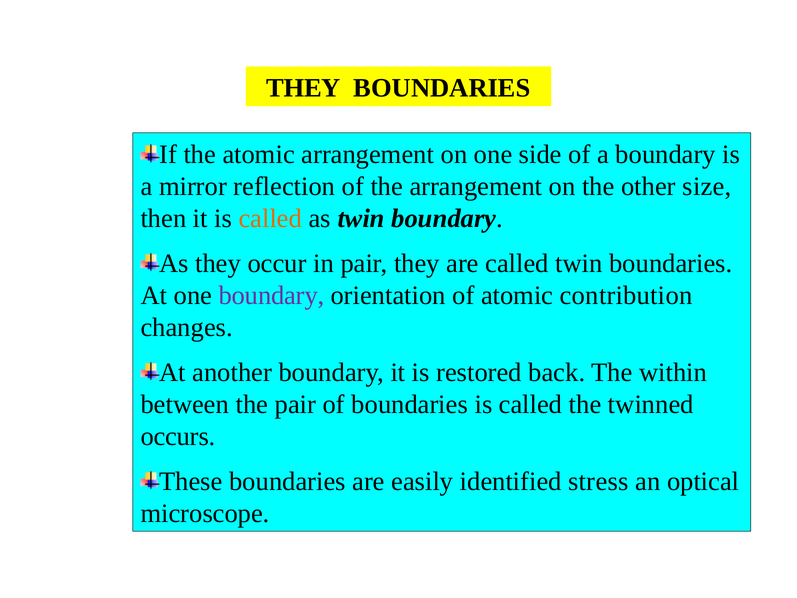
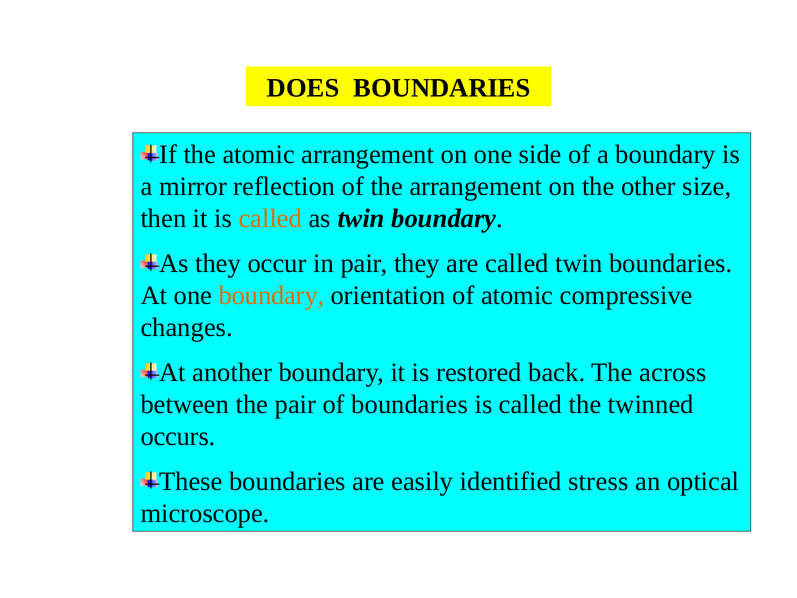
THEY: THEY -> DOES (303, 88)
boundary colour: purple -> orange (272, 295)
contribution: contribution -> compressive (626, 295)
within: within -> across (673, 372)
